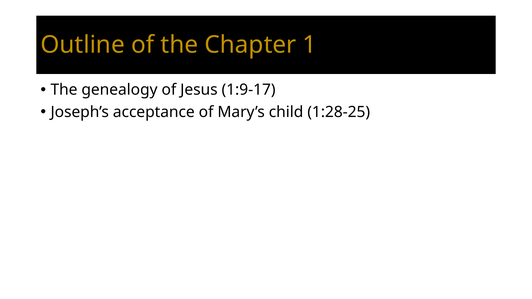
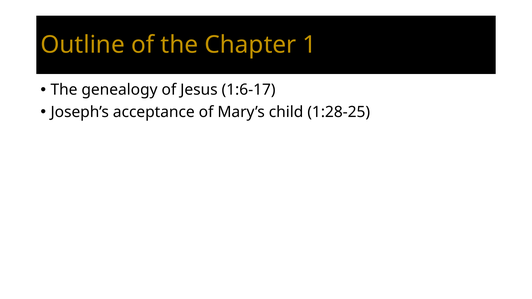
1:9-17: 1:9-17 -> 1:6-17 (249, 90)
